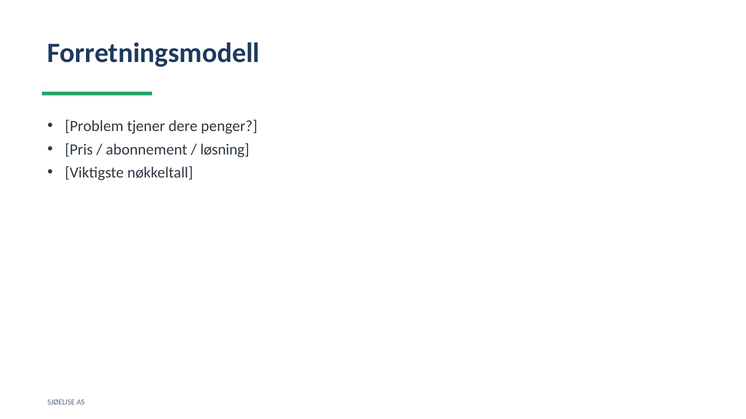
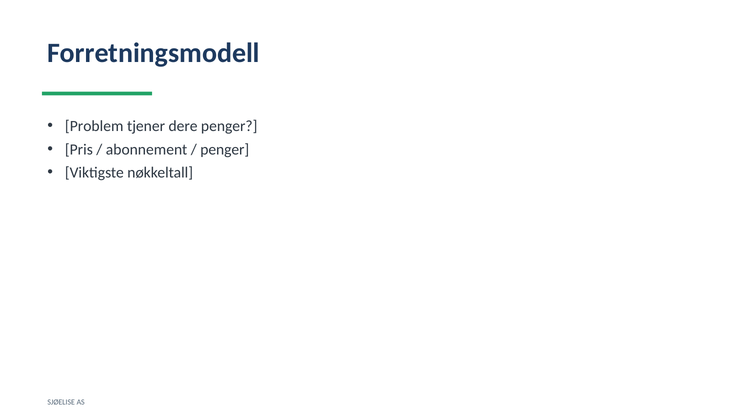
løsning: løsning -> penger (225, 150)
